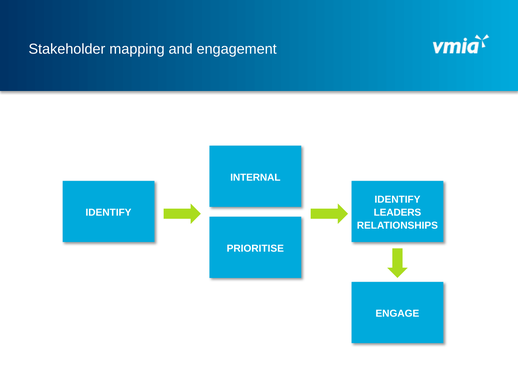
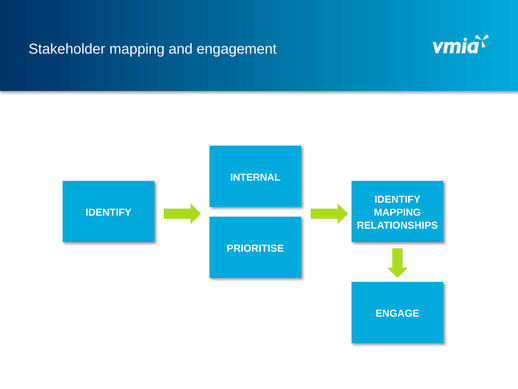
LEADERS: LEADERS -> MAPPING (397, 212)
